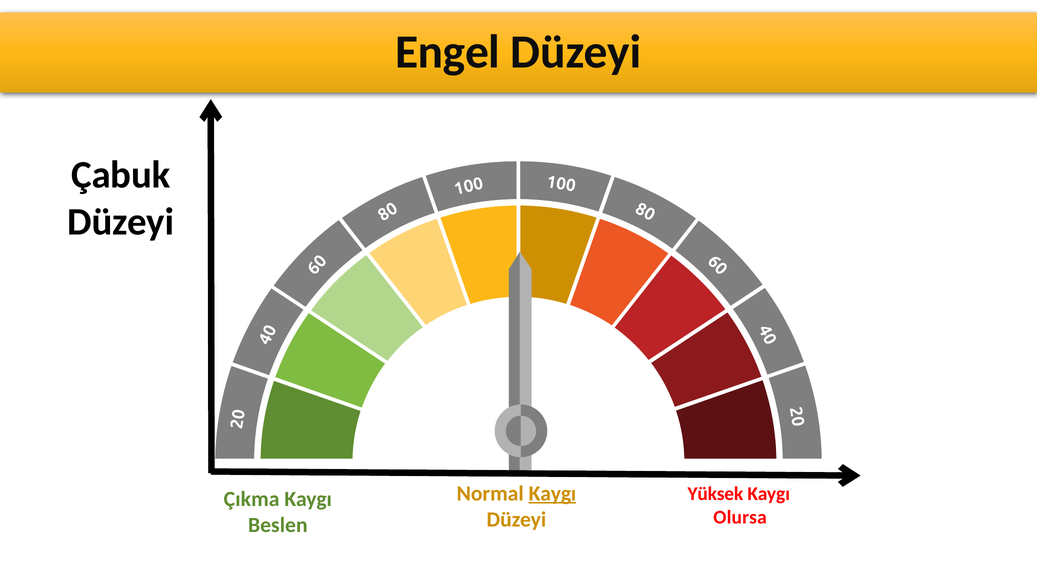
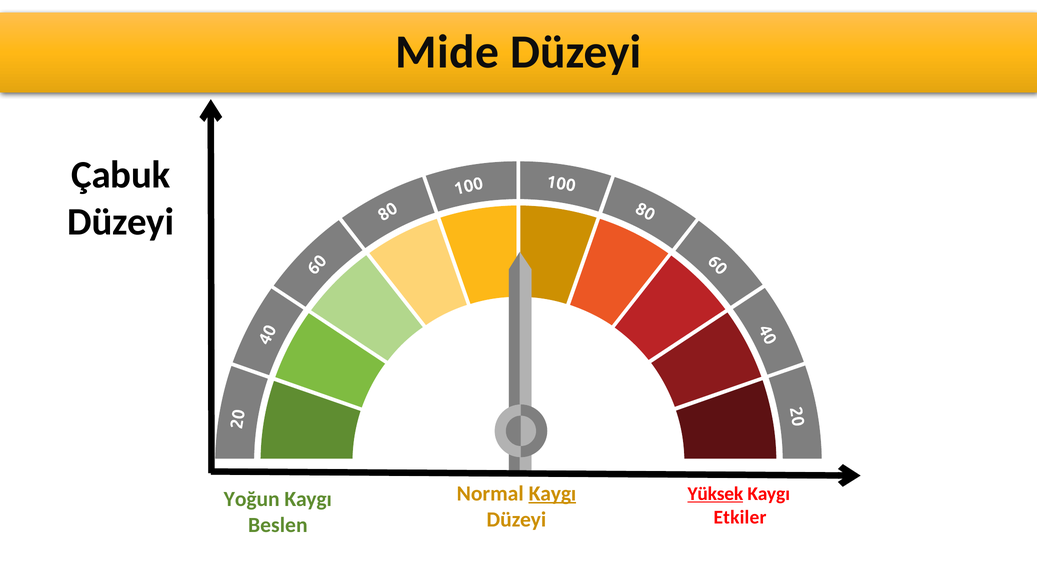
Engel: Engel -> Mide (447, 52)
Yüksek underline: none -> present (715, 494)
Çıkma: Çıkma -> Yoğun (252, 499)
Olursa: Olursa -> Etkiler (740, 517)
